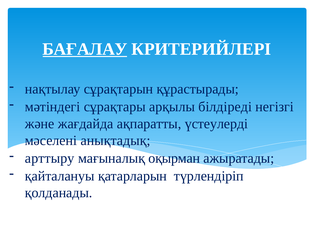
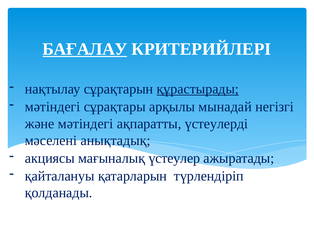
құрастырады underline: none -> present (198, 89)
білдіреді: білдіреді -> мынадай (225, 107)
және жағдайда: жағдайда -> мәтіндегі (86, 123)
арттыру: арттыру -> акциясы (50, 158)
оқырман: оқырман -> үстеулер (174, 158)
